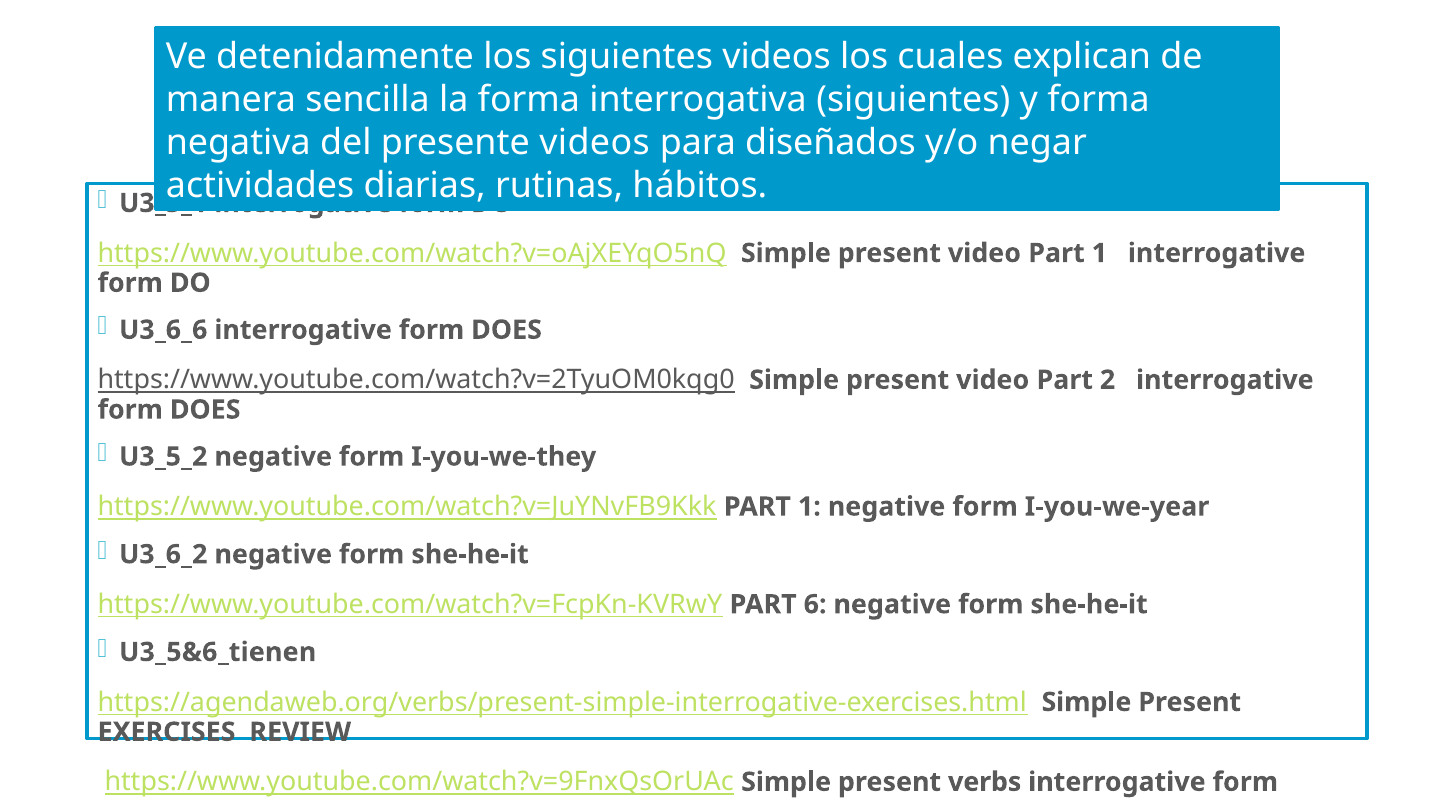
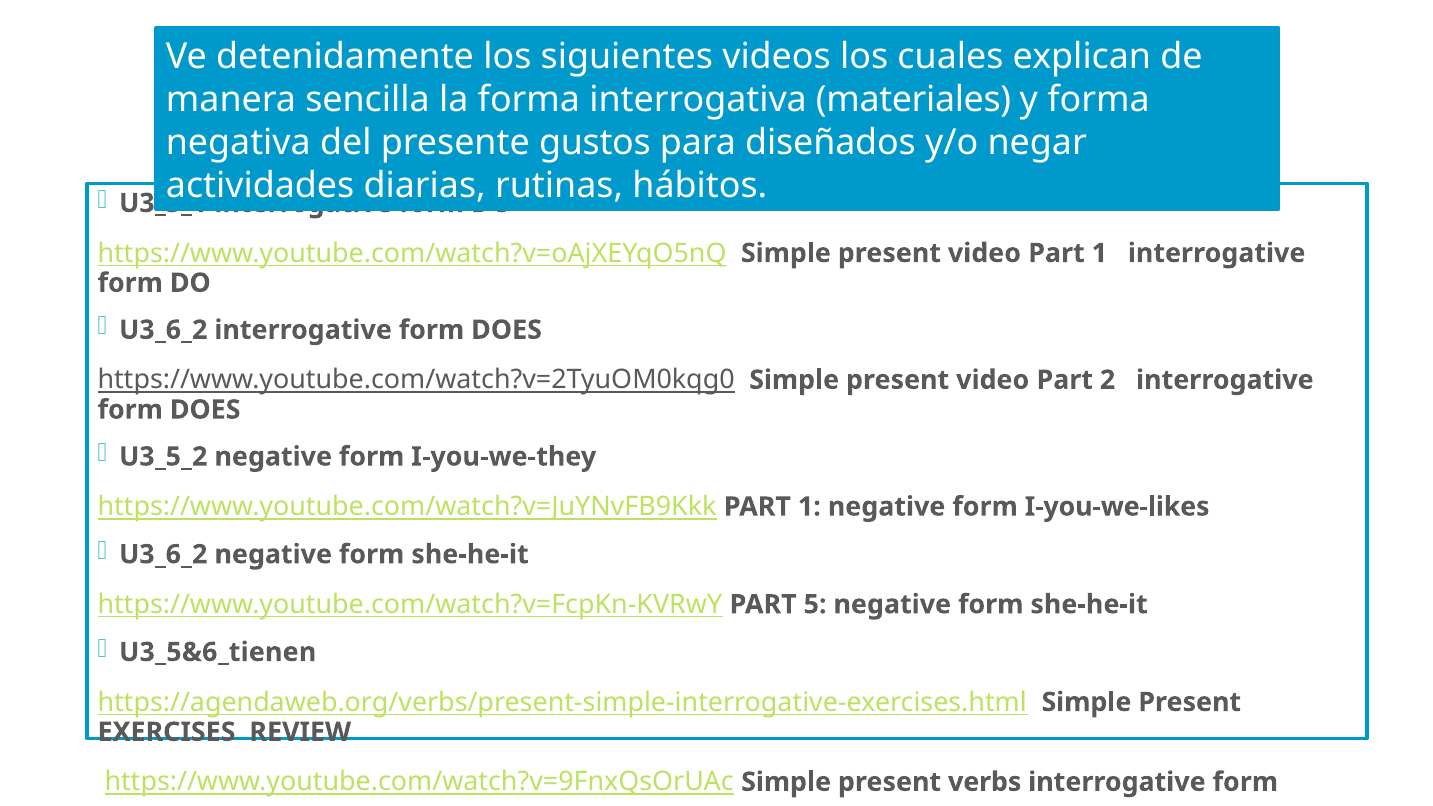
interrogativa siguientes: siguientes -> materiales (914, 100)
presente videos: videos -> gustos (595, 143)
U3_6_6: U3_6_6 -> U3_6_2 (163, 330)
I-you-we-year: I-you-we-year -> I-you-we-likes (1117, 507)
6: 6 -> 5 (815, 604)
